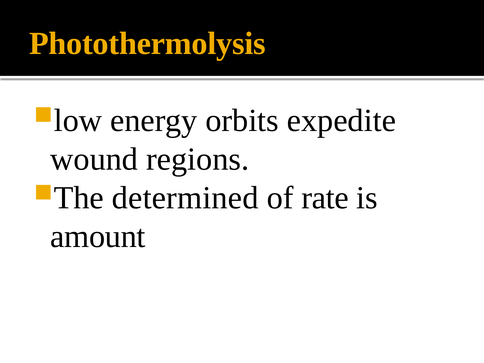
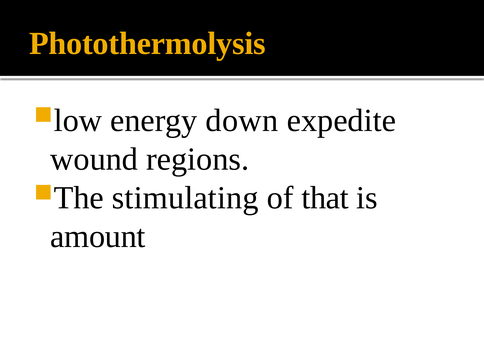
orbits: orbits -> down (242, 120)
determined: determined -> stimulating (185, 198)
rate: rate -> that (325, 198)
